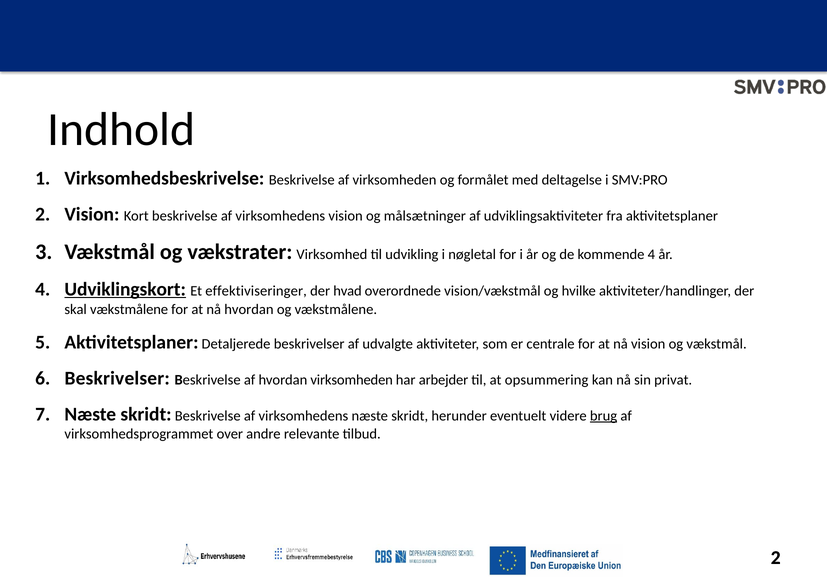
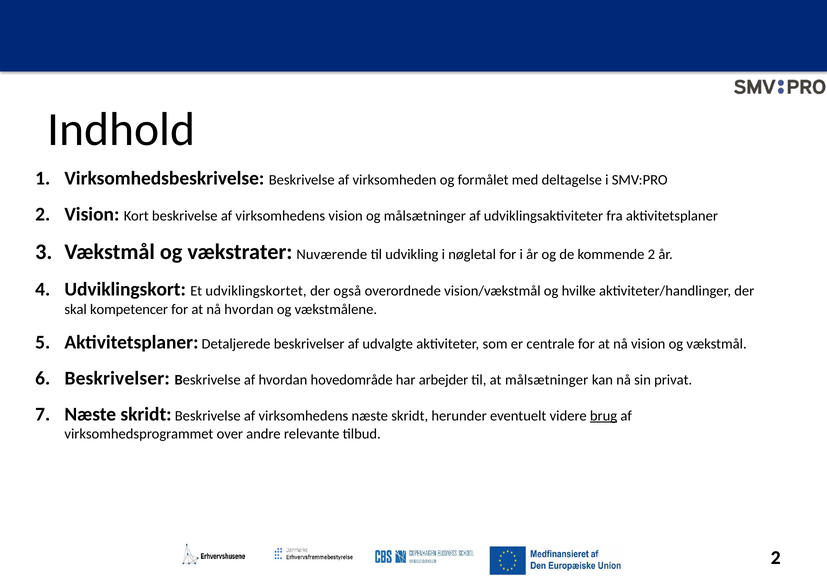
Virksomhed: Virksomhed -> Nuværende (332, 255)
kommende 4: 4 -> 2 (651, 255)
Udviklingskort underline: present -> none (125, 290)
effektiviseringer: effektiviseringer -> udviklingskortet (256, 291)
hvad: hvad -> også (347, 291)
skal vækstmålene: vækstmålene -> kompetencer (129, 310)
hvordan virksomheden: virksomheden -> hovedområde (352, 380)
at opsummering: opsummering -> målsætninger (547, 380)
